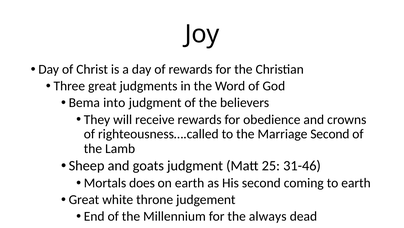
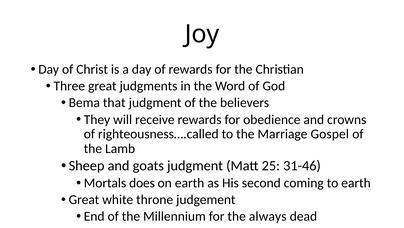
into: into -> that (114, 103)
Marriage Second: Second -> Gospel (330, 134)
